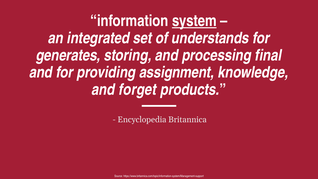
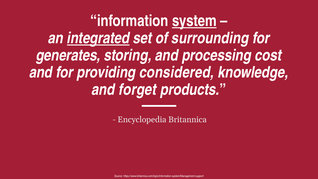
integrated underline: none -> present (98, 38)
understands: understands -> surrounding (210, 38)
final: final -> cost (268, 55)
assignment: assignment -> considered (177, 72)
